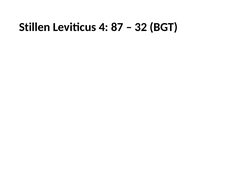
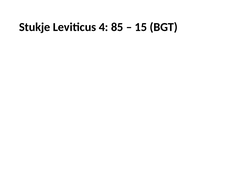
Stillen: Stillen -> Stukje (35, 27)
87: 87 -> 85 (117, 27)
32: 32 -> 15 (141, 27)
